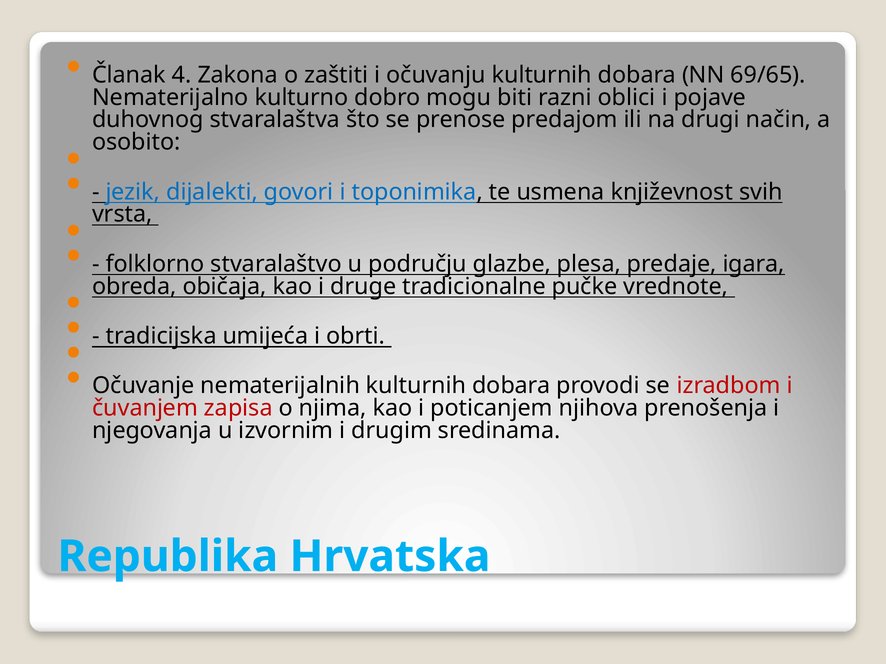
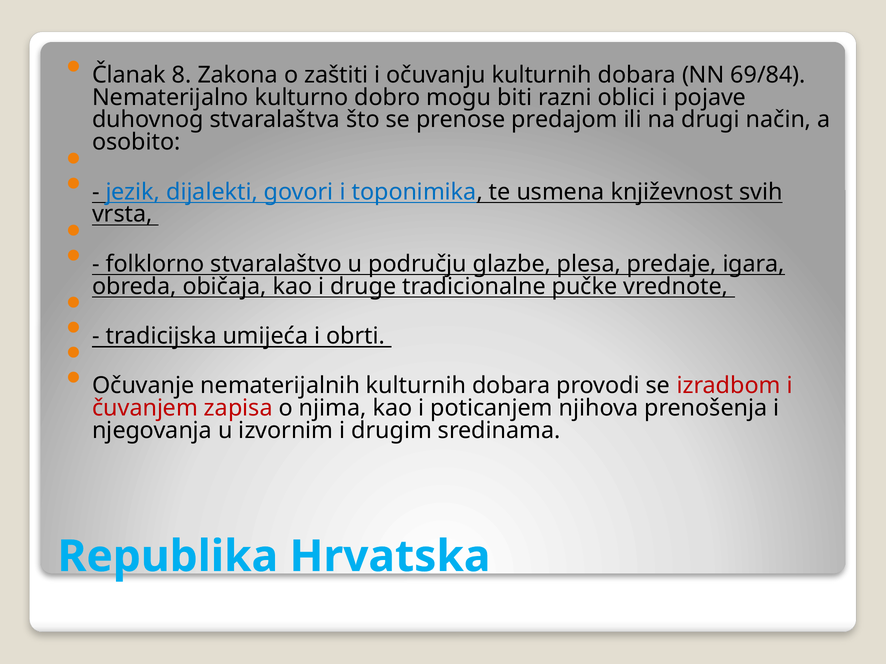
4: 4 -> 8 (182, 75)
69/65: 69/65 -> 69/84 (768, 75)
